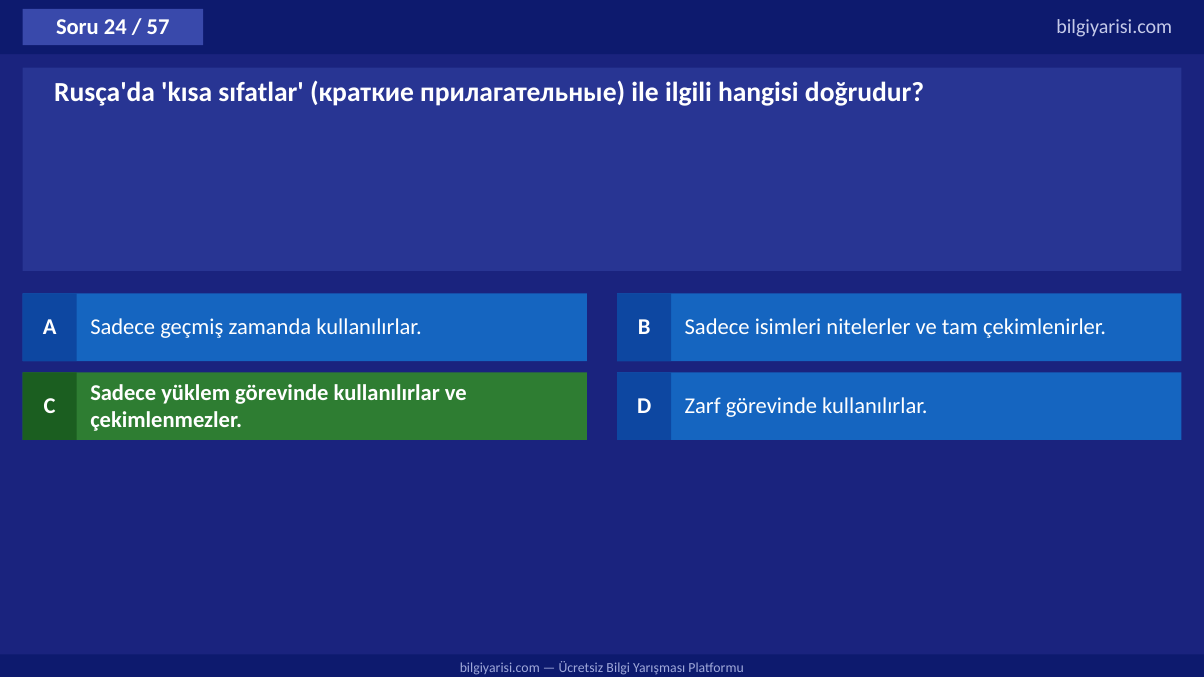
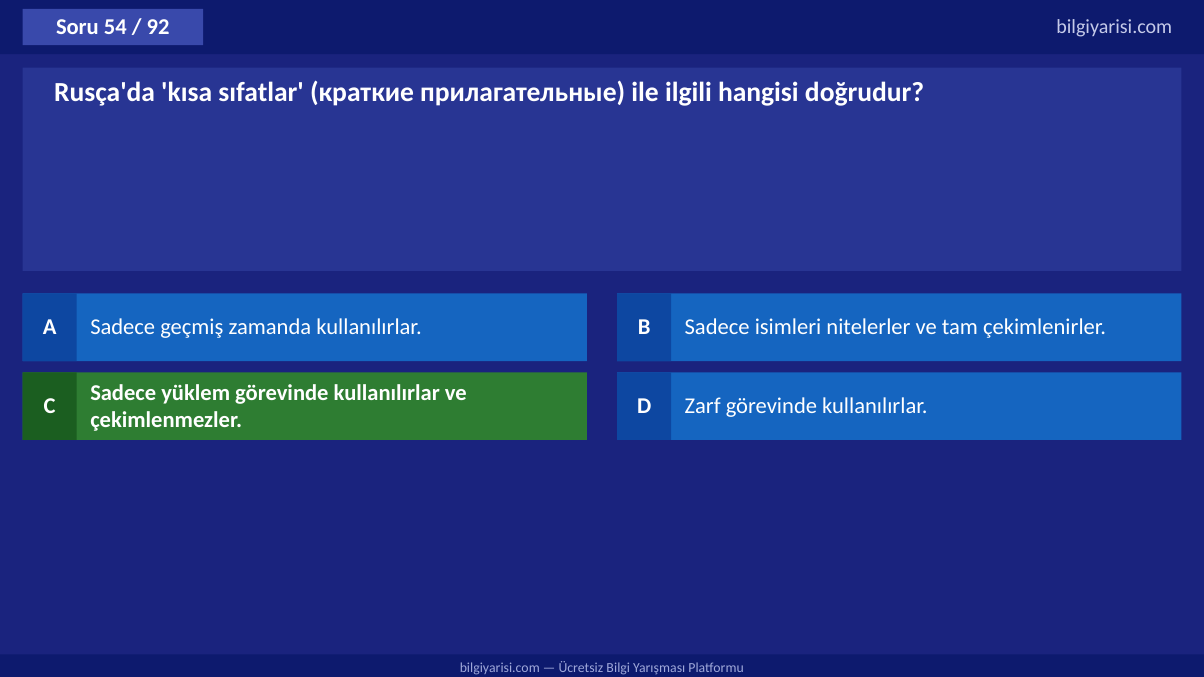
24: 24 -> 54 (115, 28)
57: 57 -> 92 (158, 28)
